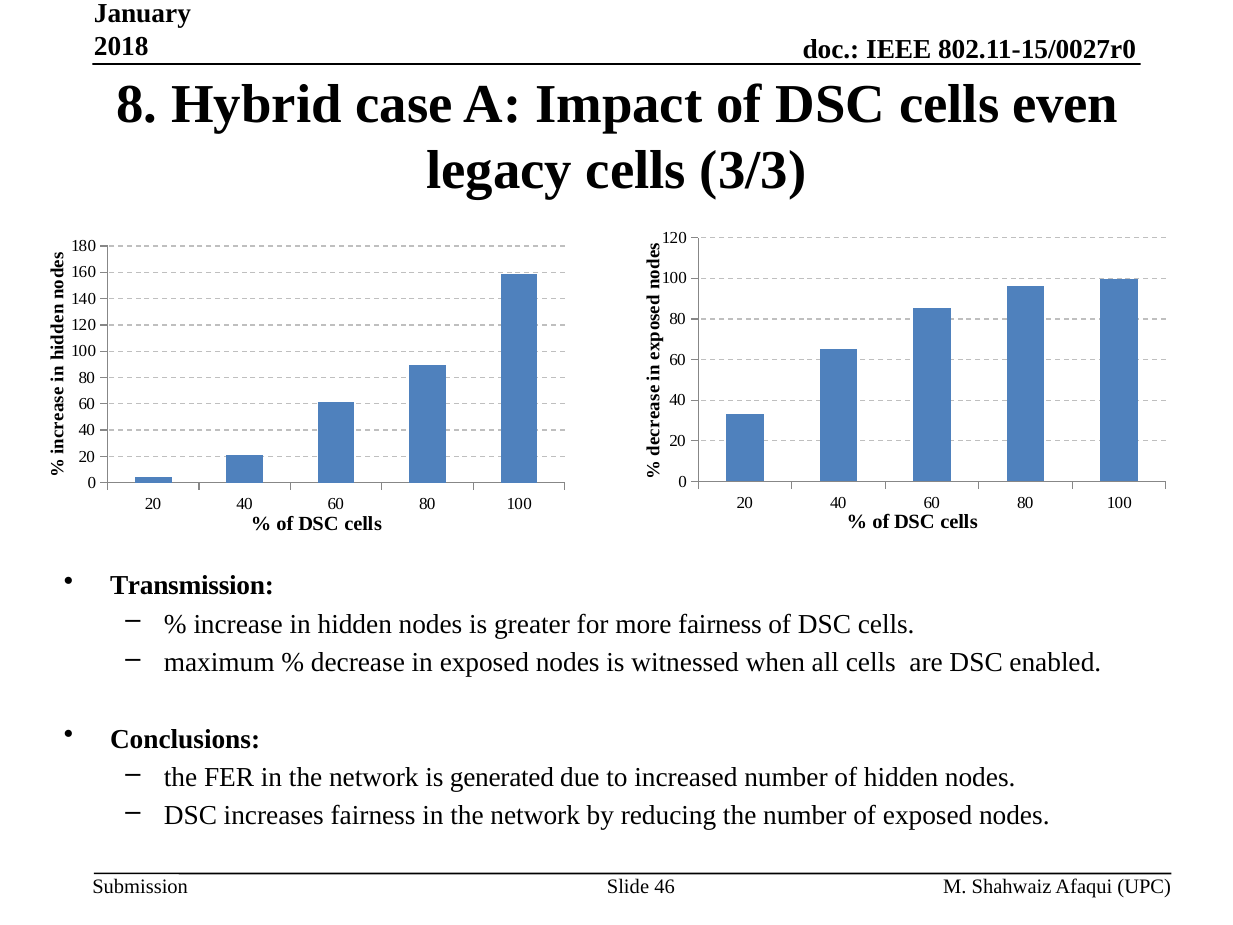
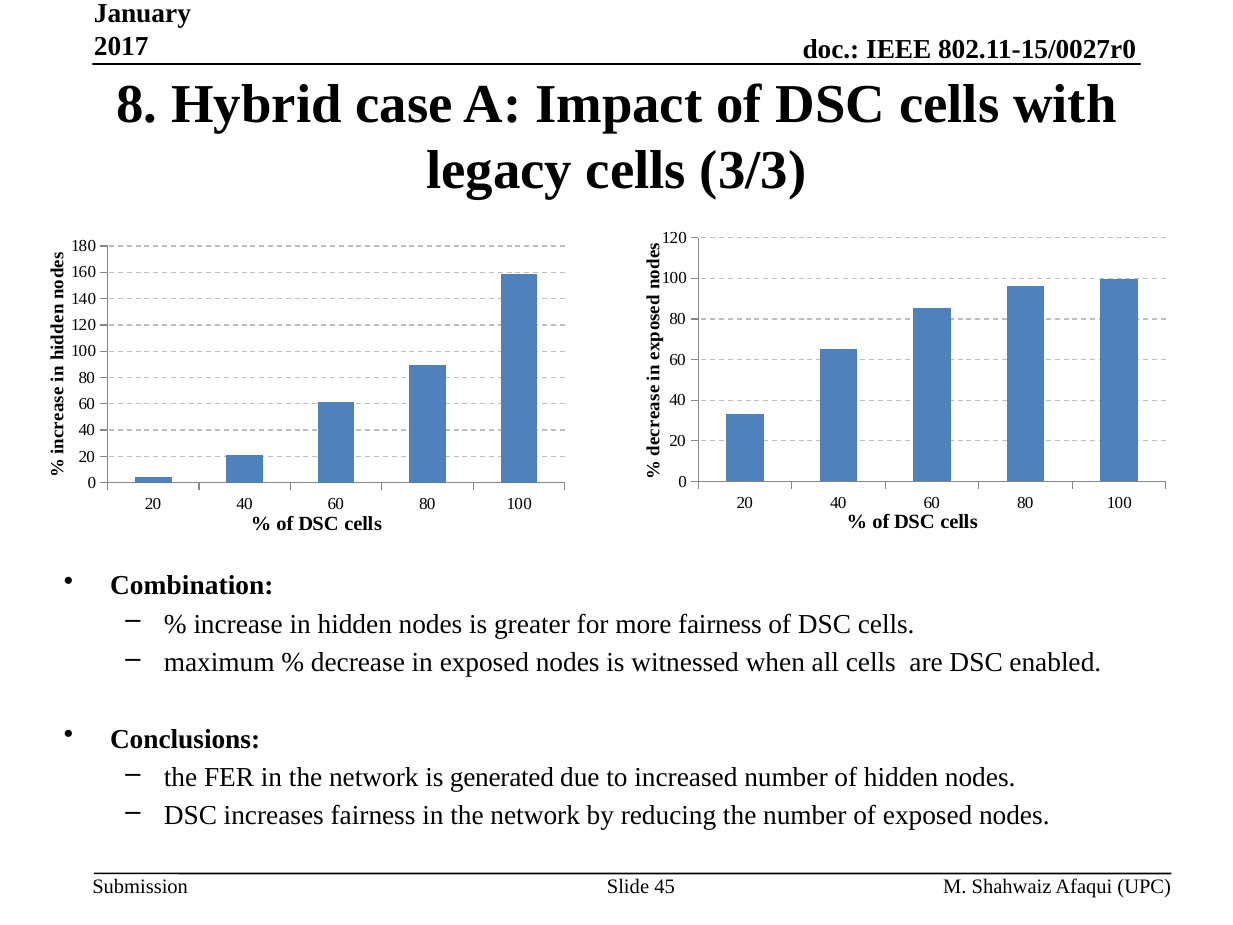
2018: 2018 -> 2017 (121, 46)
even: even -> with (1065, 104)
Transmission: Transmission -> Combination (192, 586)
46: 46 -> 45 (665, 887)
